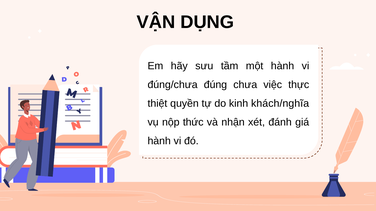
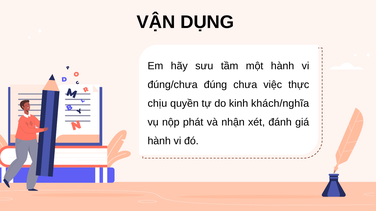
thiệt: thiệt -> chịu (157, 104)
thức: thức -> phát (193, 122)
